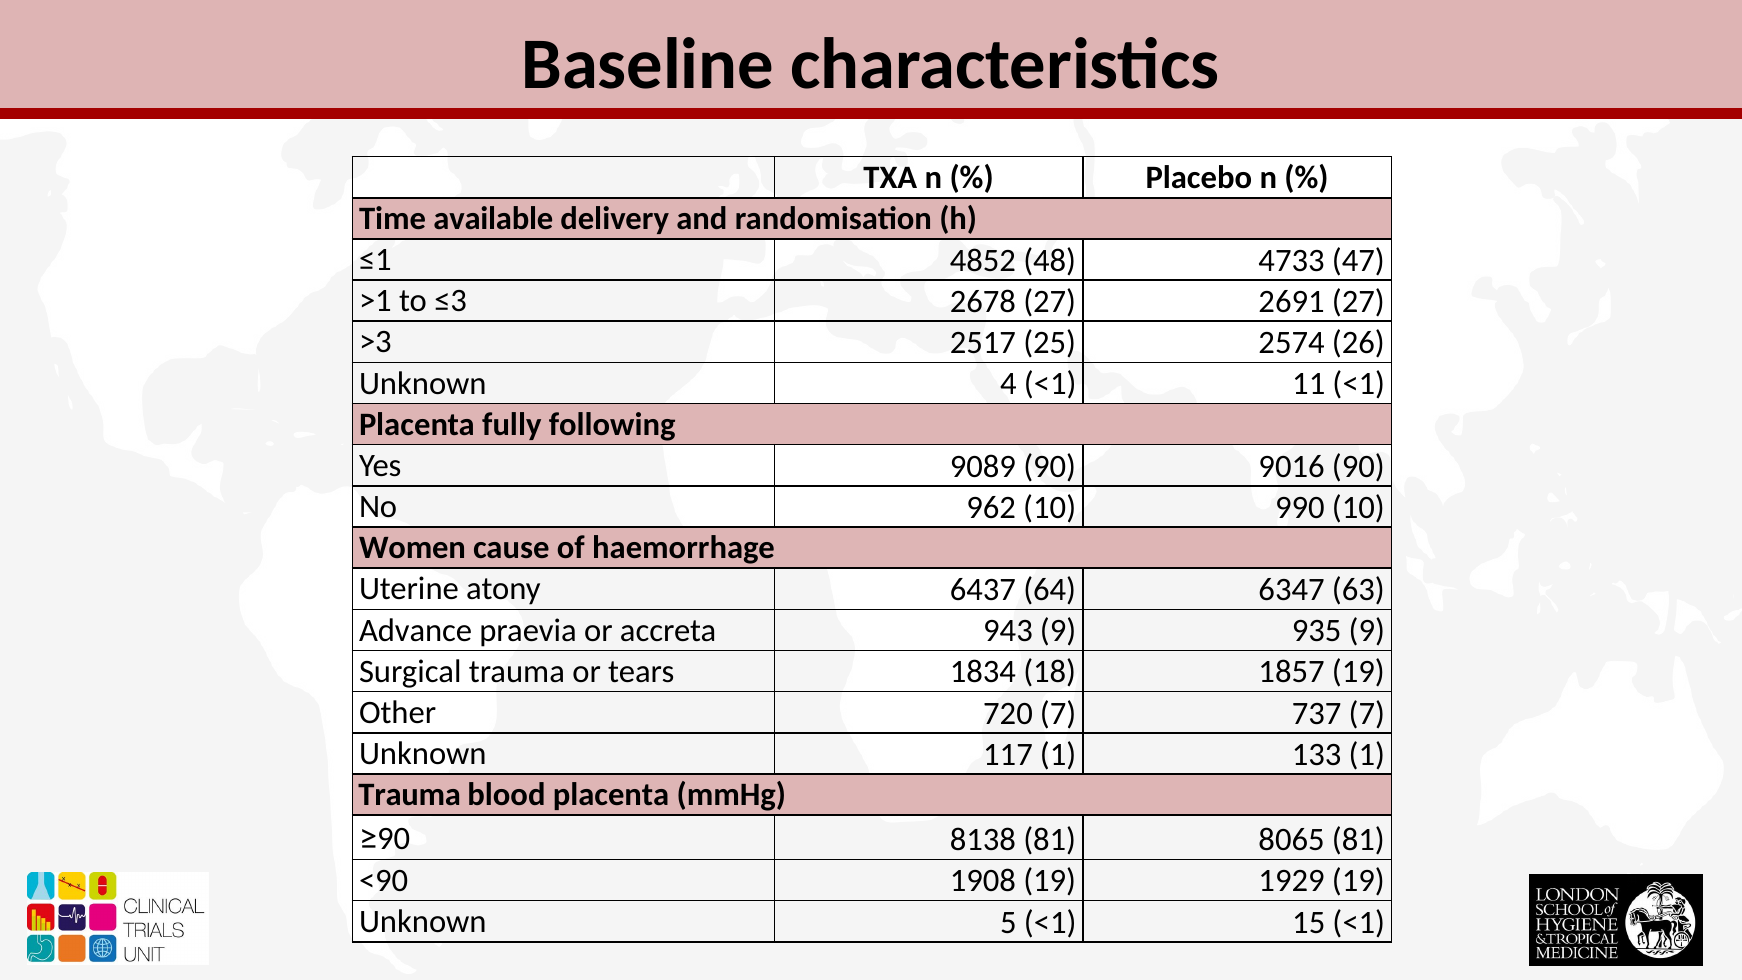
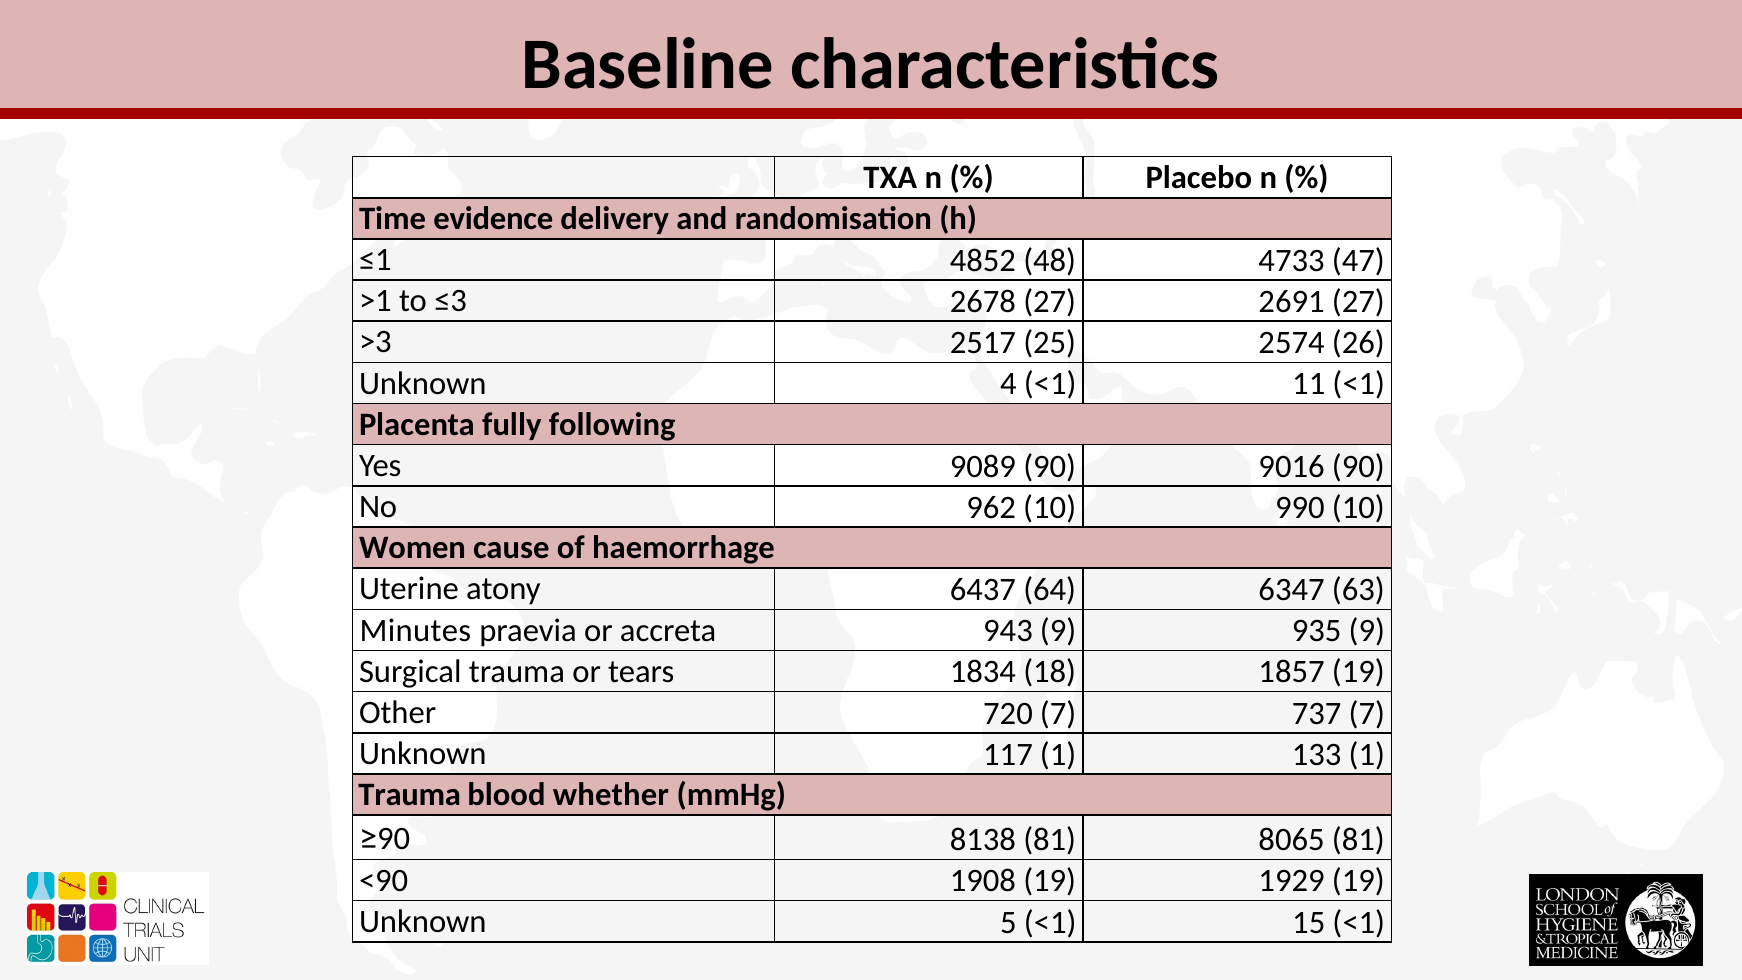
available: available -> evidence (493, 219)
Advance: Advance -> Minutes (415, 630)
blood placenta: placenta -> whether (611, 795)
